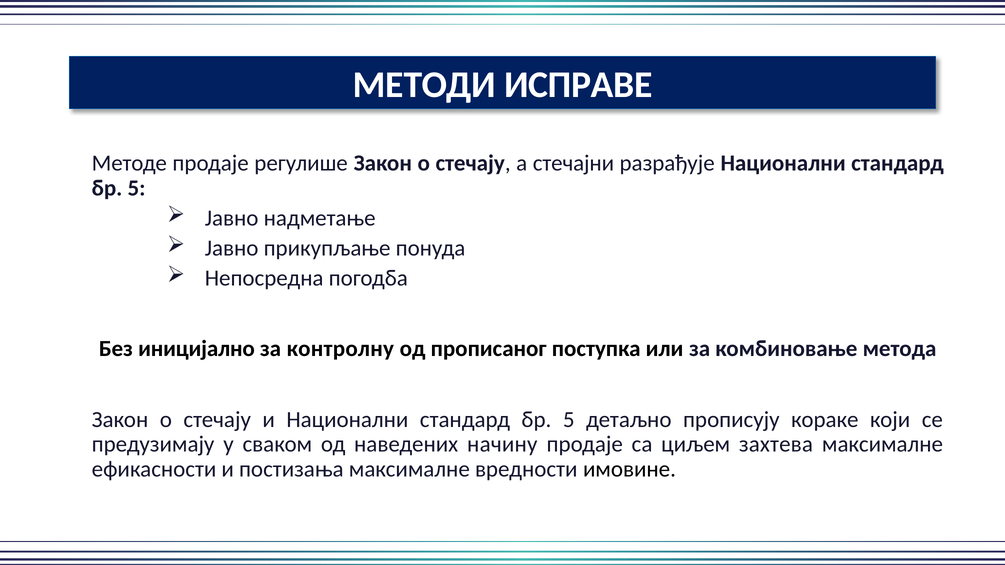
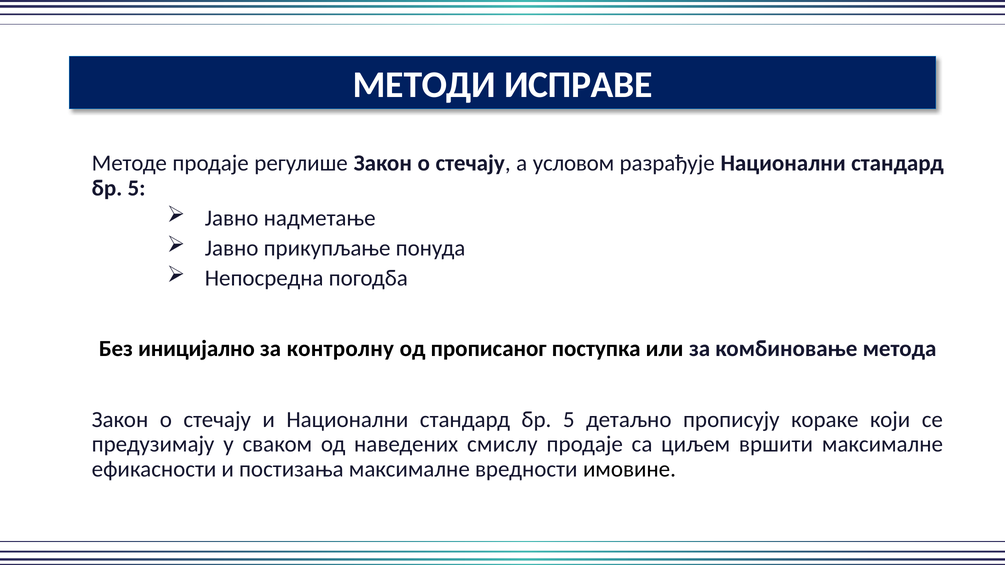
стечајни: стечајни -> условом (574, 163)
начину: начину -> смислу (502, 445)
захтева: захтева -> вршити (776, 445)
